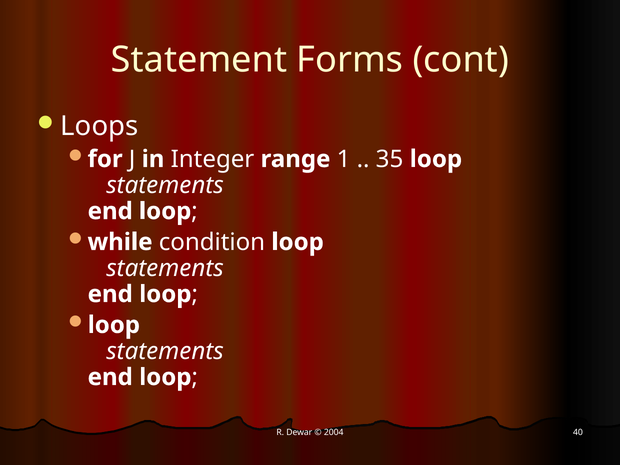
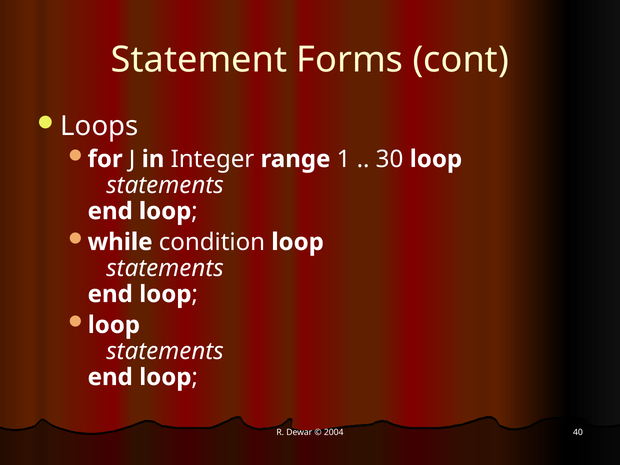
35: 35 -> 30 (390, 159)
